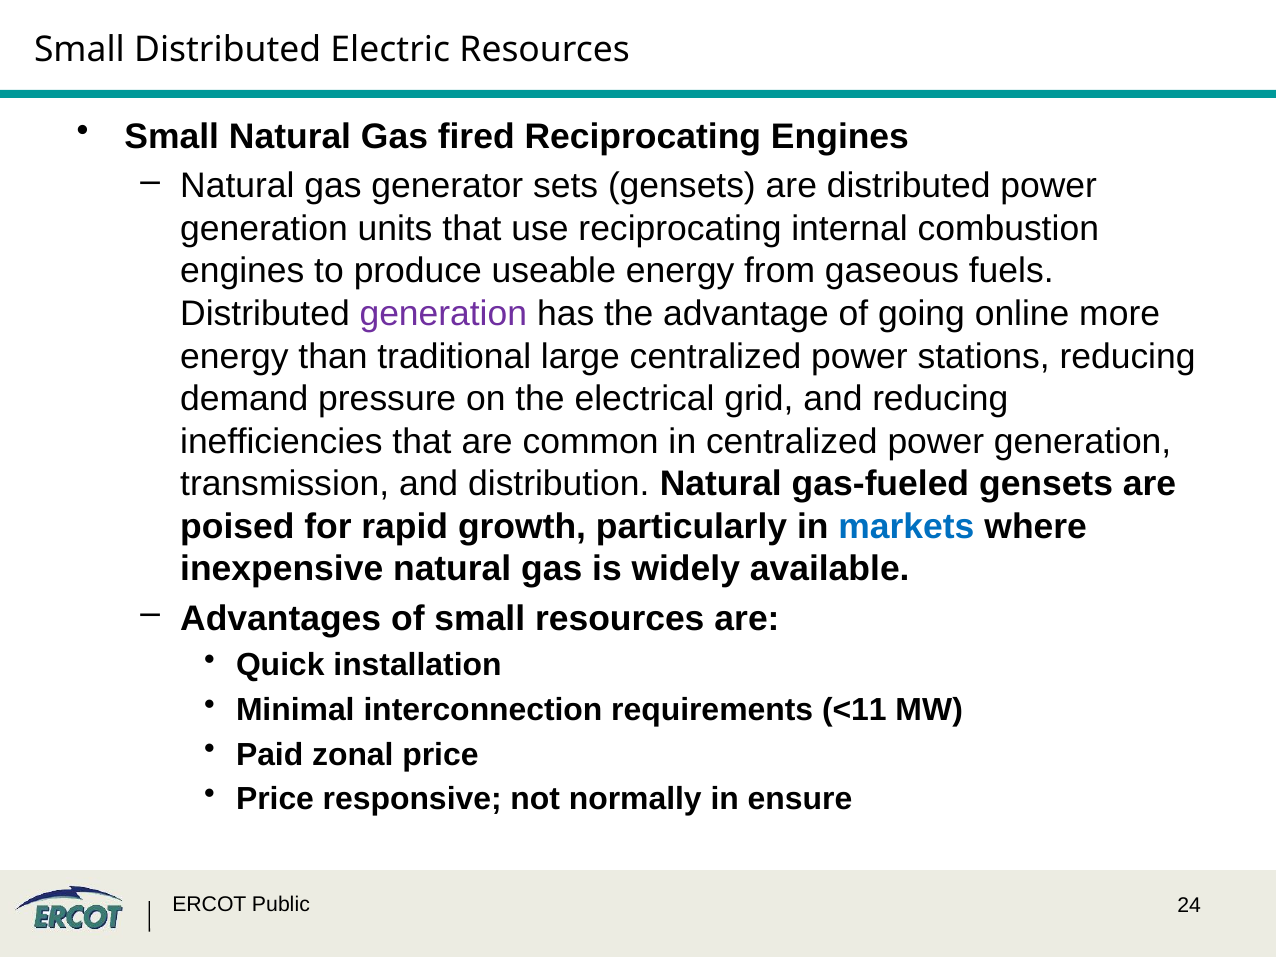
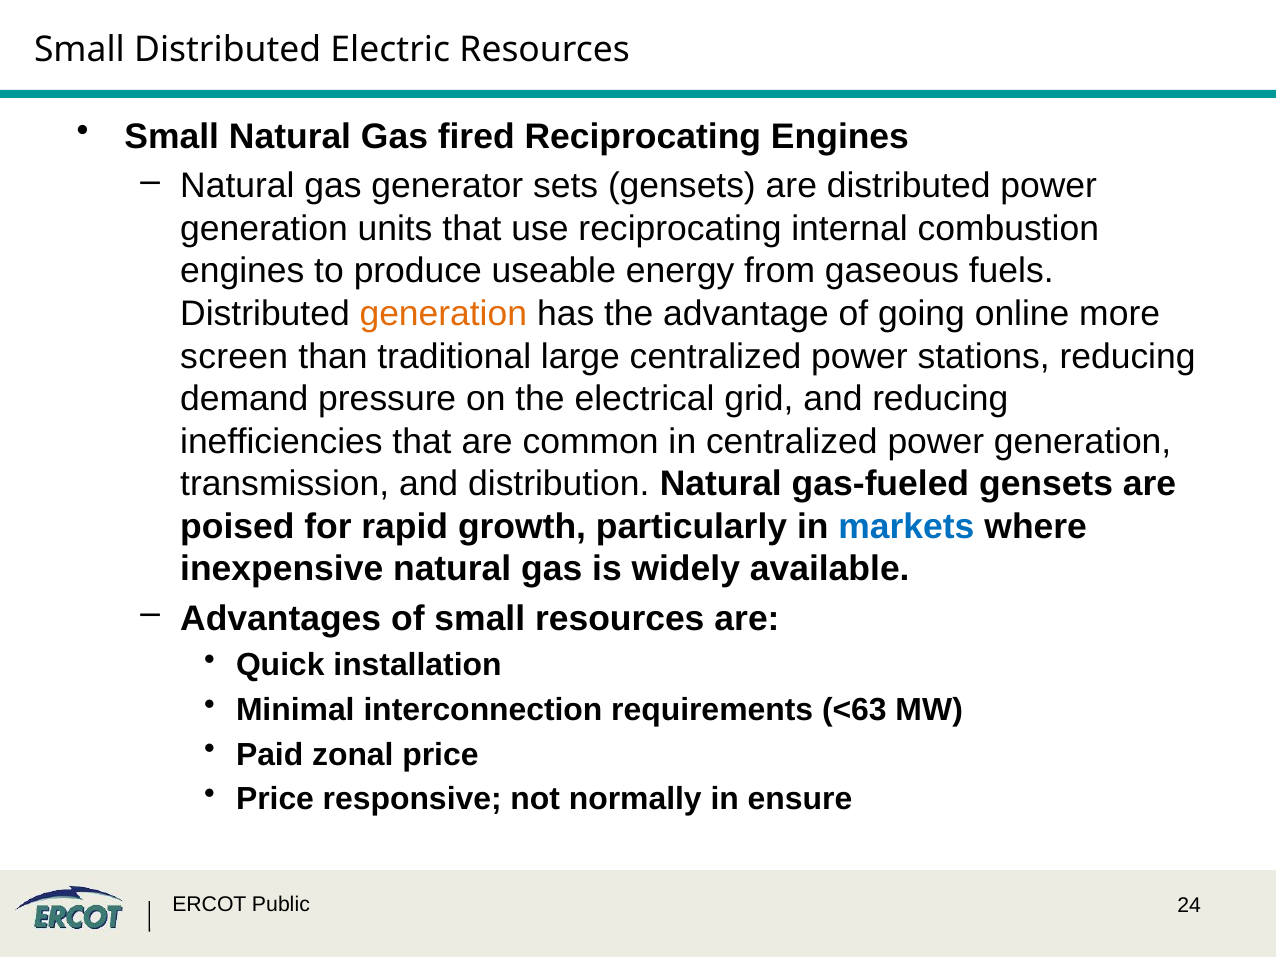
generation colour: purple -> orange (443, 314)
energy: energy -> screen (234, 356)
<11: <11 -> <63 (854, 710)
